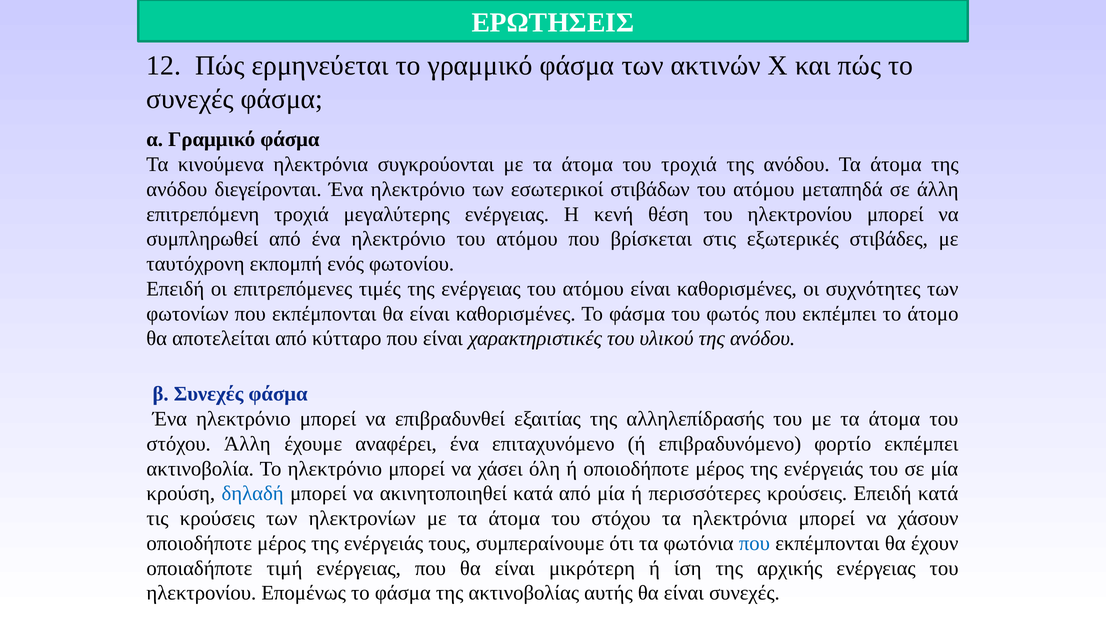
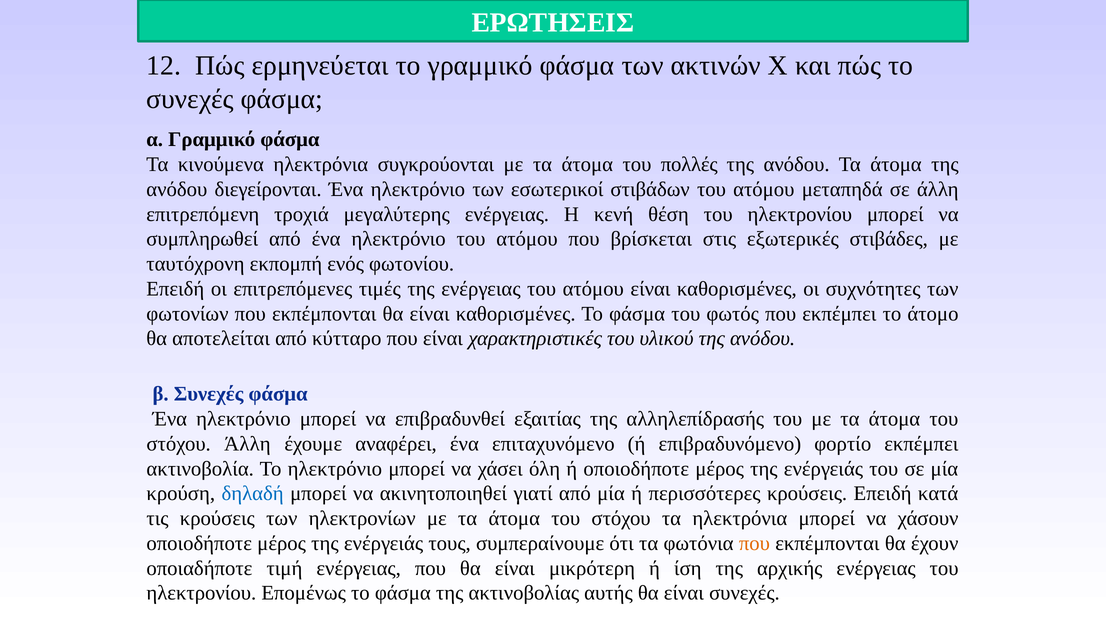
του τροχιά: τροχιά -> πολλές (689, 164)
ακινητοποιηθεί κατά: κατά -> γιατί (533, 494)
που colour: blue -> orange (754, 543)
